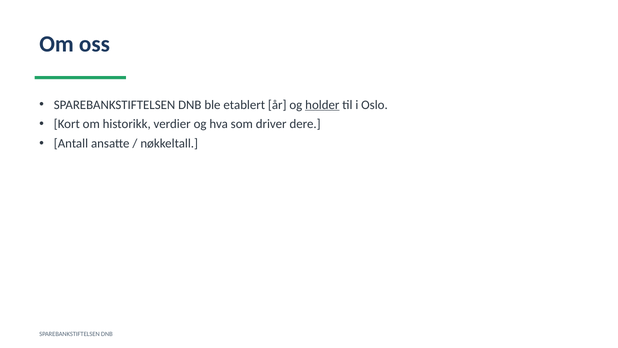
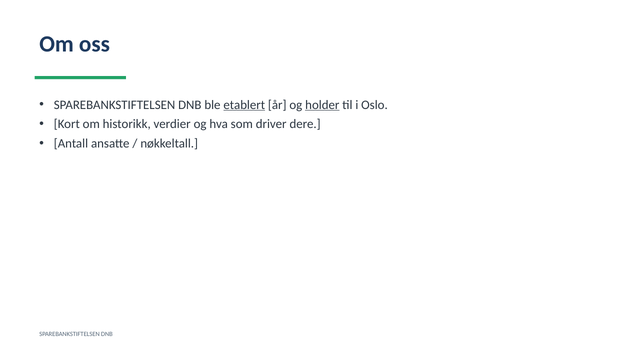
etablert underline: none -> present (244, 105)
